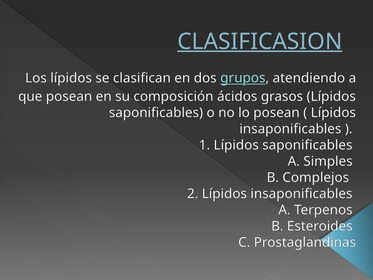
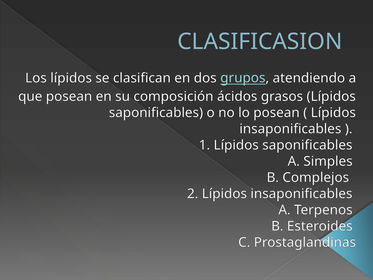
CLASIFICASION underline: present -> none (260, 41)
